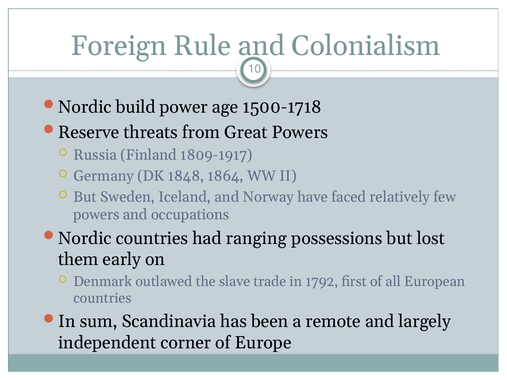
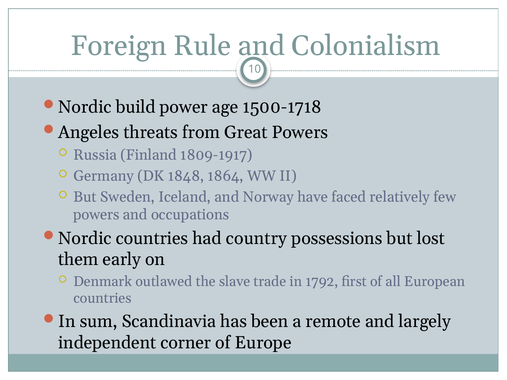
Reserve: Reserve -> Angeles (89, 132)
ranging: ranging -> country (256, 238)
